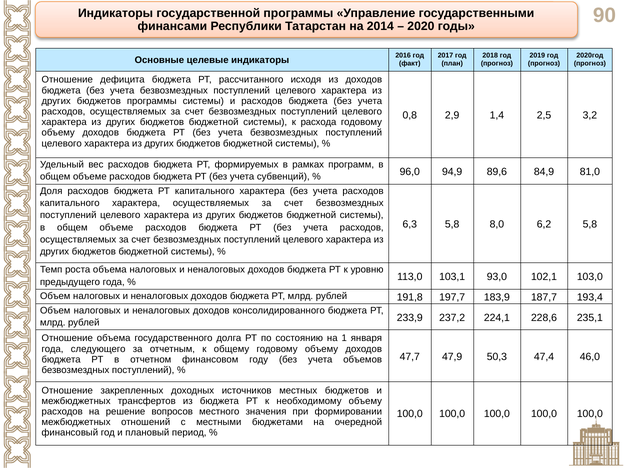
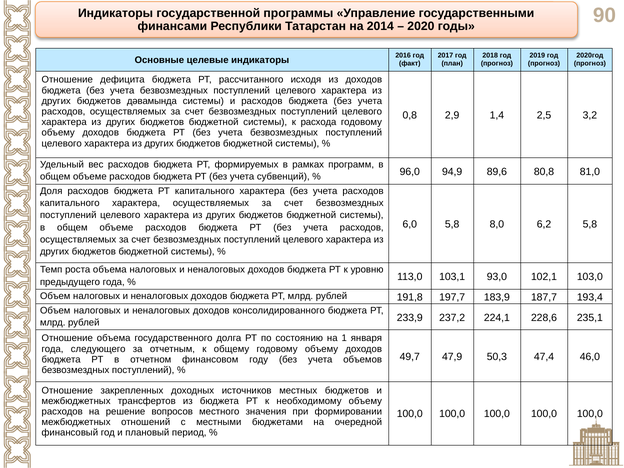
бюджетов программы: программы -> дәвамында (152, 101)
84,9: 84,9 -> 80,8 (544, 172)
6,3: 6,3 -> 6,0 (410, 224)
47,7: 47,7 -> 49,7 (410, 357)
